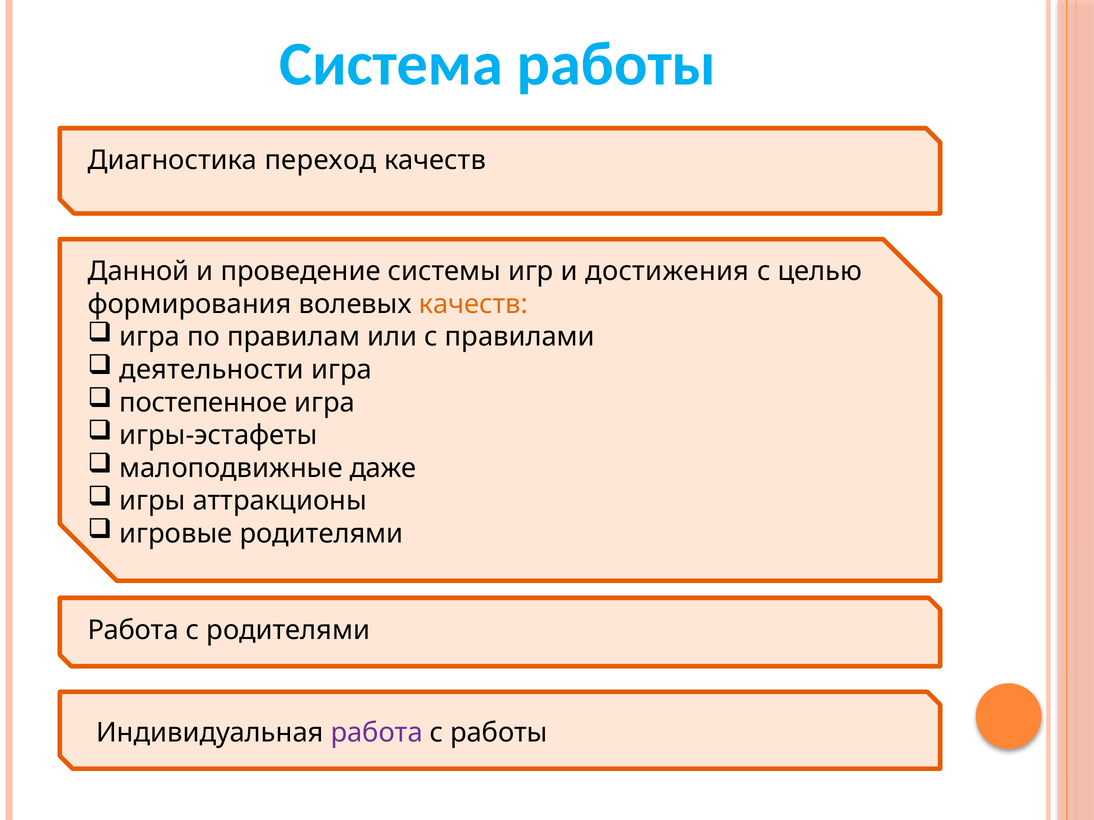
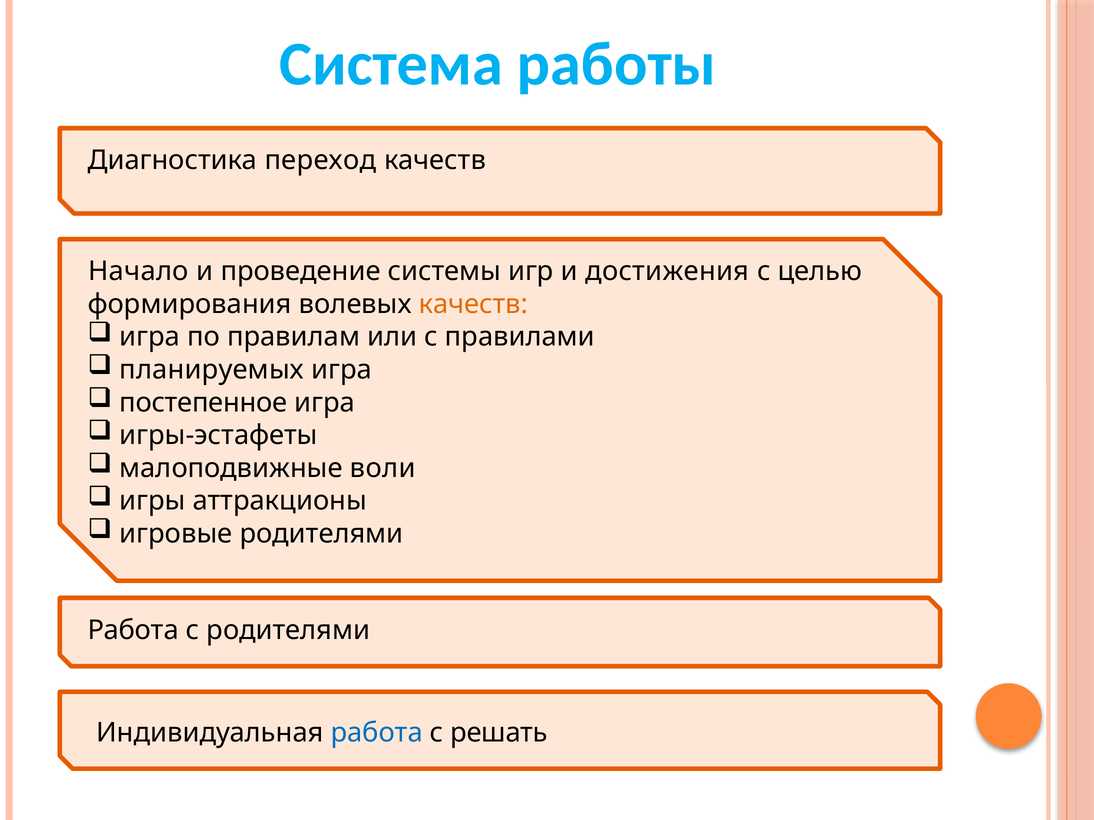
Данной: Данной -> Начало (138, 272)
деятельности: деятельности -> планируемых (212, 370)
даже: даже -> воли (383, 468)
работа colour: purple -> blue (377, 733)
с работы: работы -> решать (499, 733)
